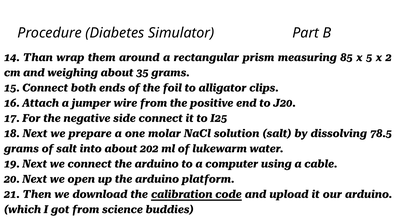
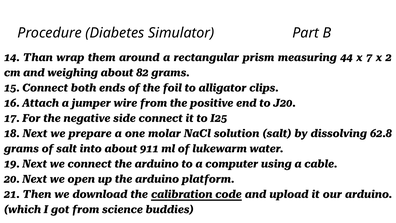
85: 85 -> 44 (346, 57)
5: 5 -> 7 (369, 57)
35: 35 -> 82 (142, 73)
78.5: 78.5 -> 62.8 (381, 133)
202: 202 -> 911 (149, 149)
